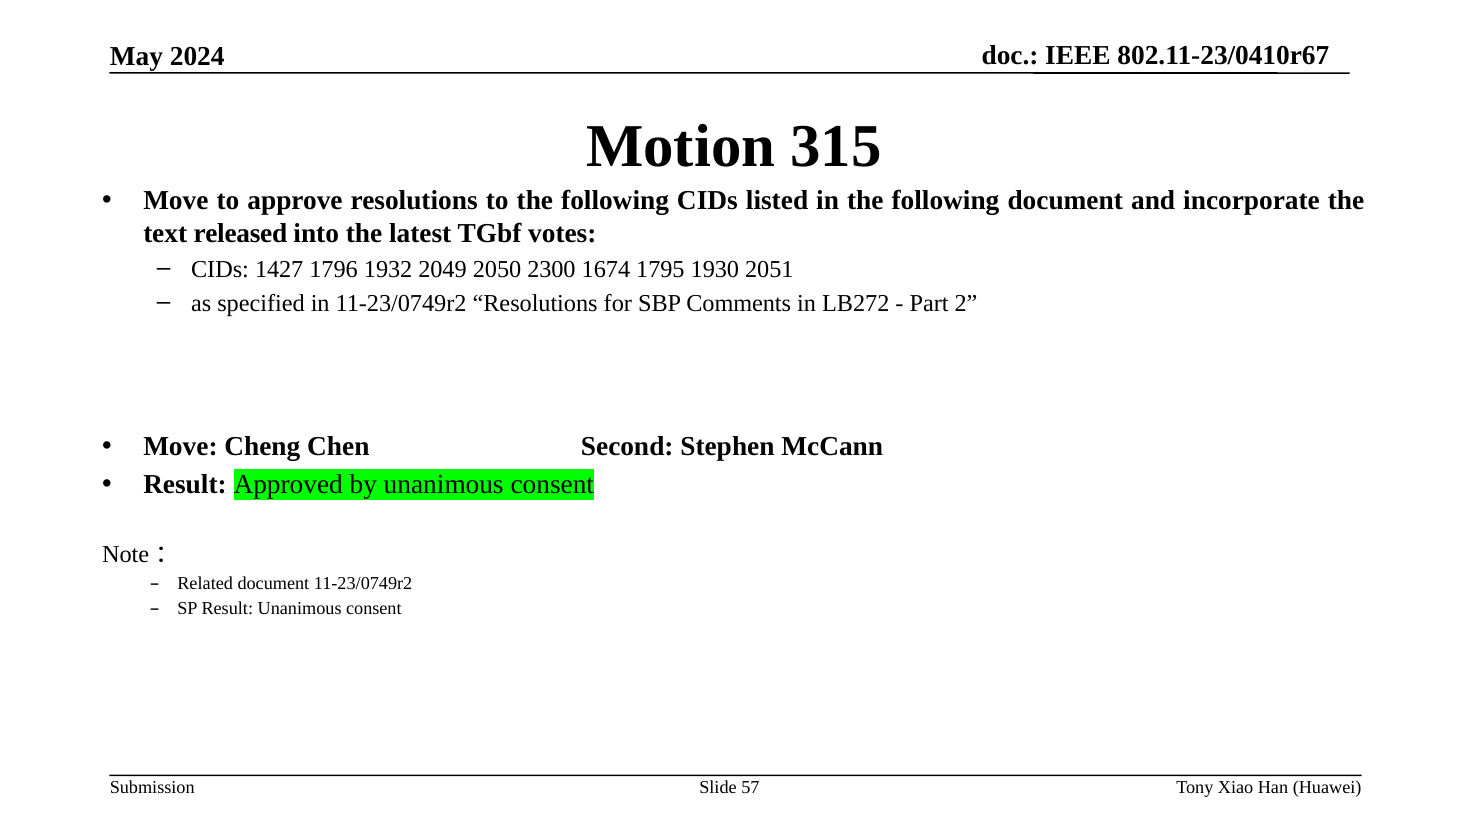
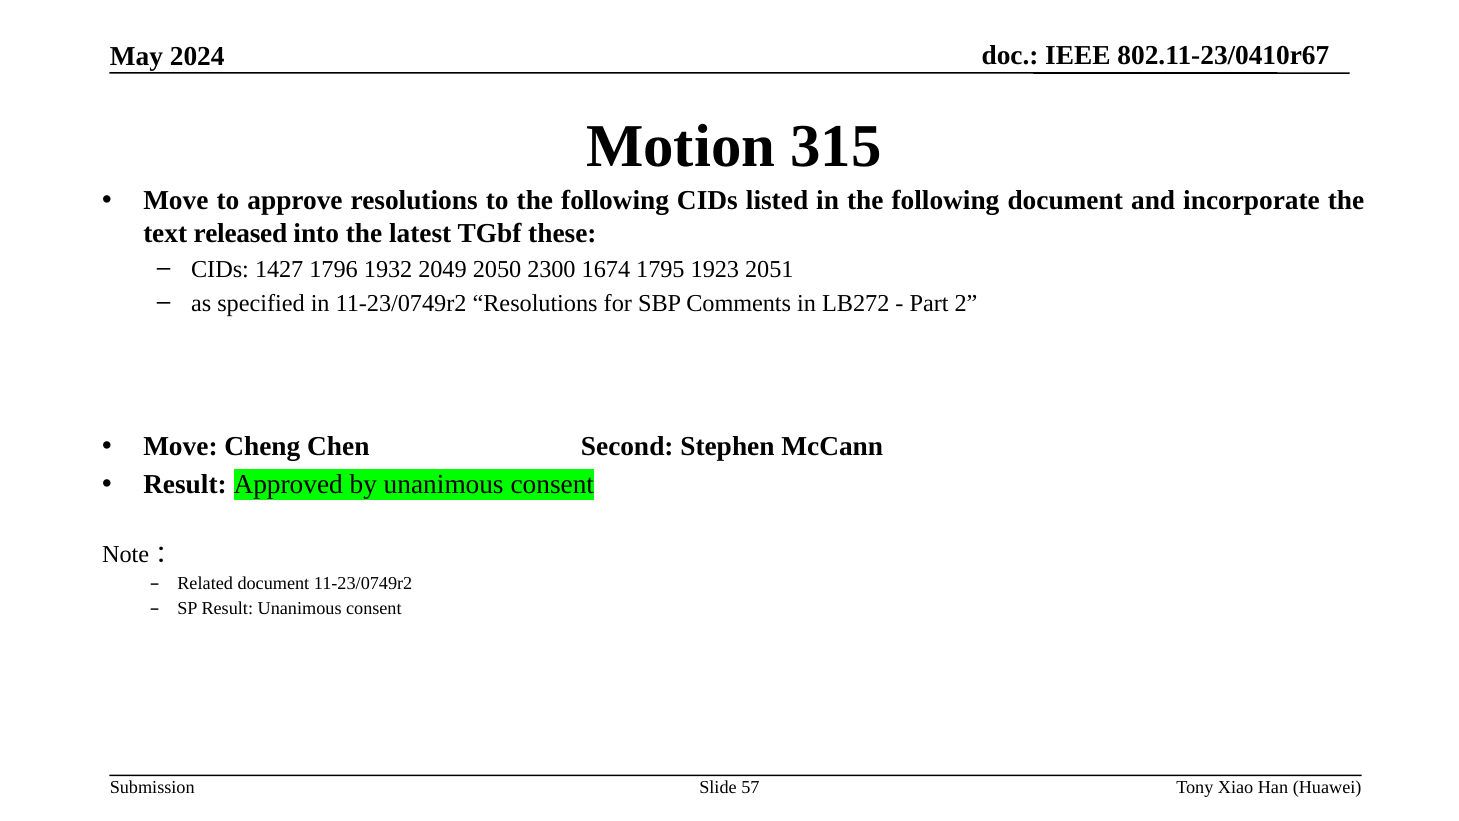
votes: votes -> these (562, 234)
1930: 1930 -> 1923 (715, 269)
